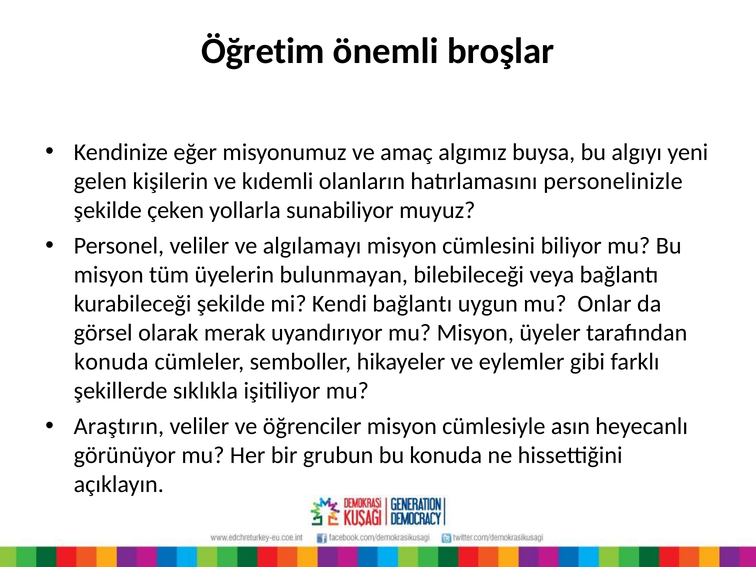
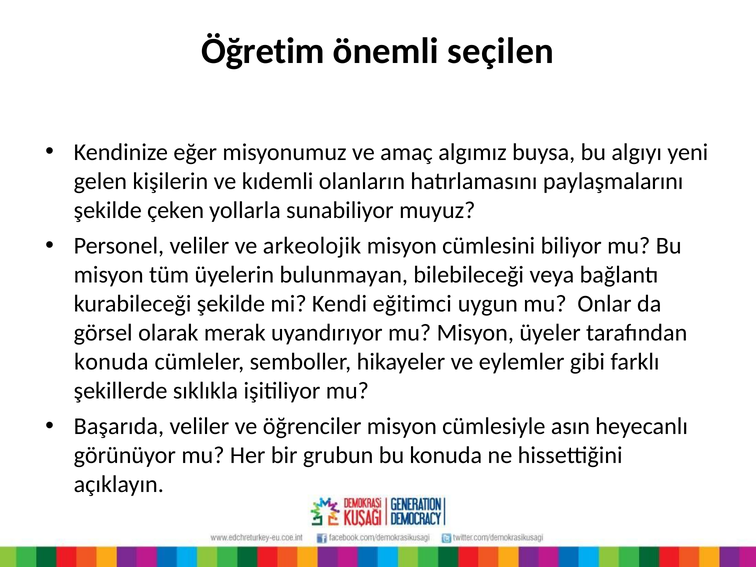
broşlar: broşlar -> seçilen (501, 51)
personelinizle: personelinizle -> paylaşmalarını (613, 181)
algılamayı: algılamayı -> arkeolojik (312, 246)
Kendi bağlantı: bağlantı -> eğitimci (412, 304)
Araştırın: Araştırın -> Başarıda (119, 426)
